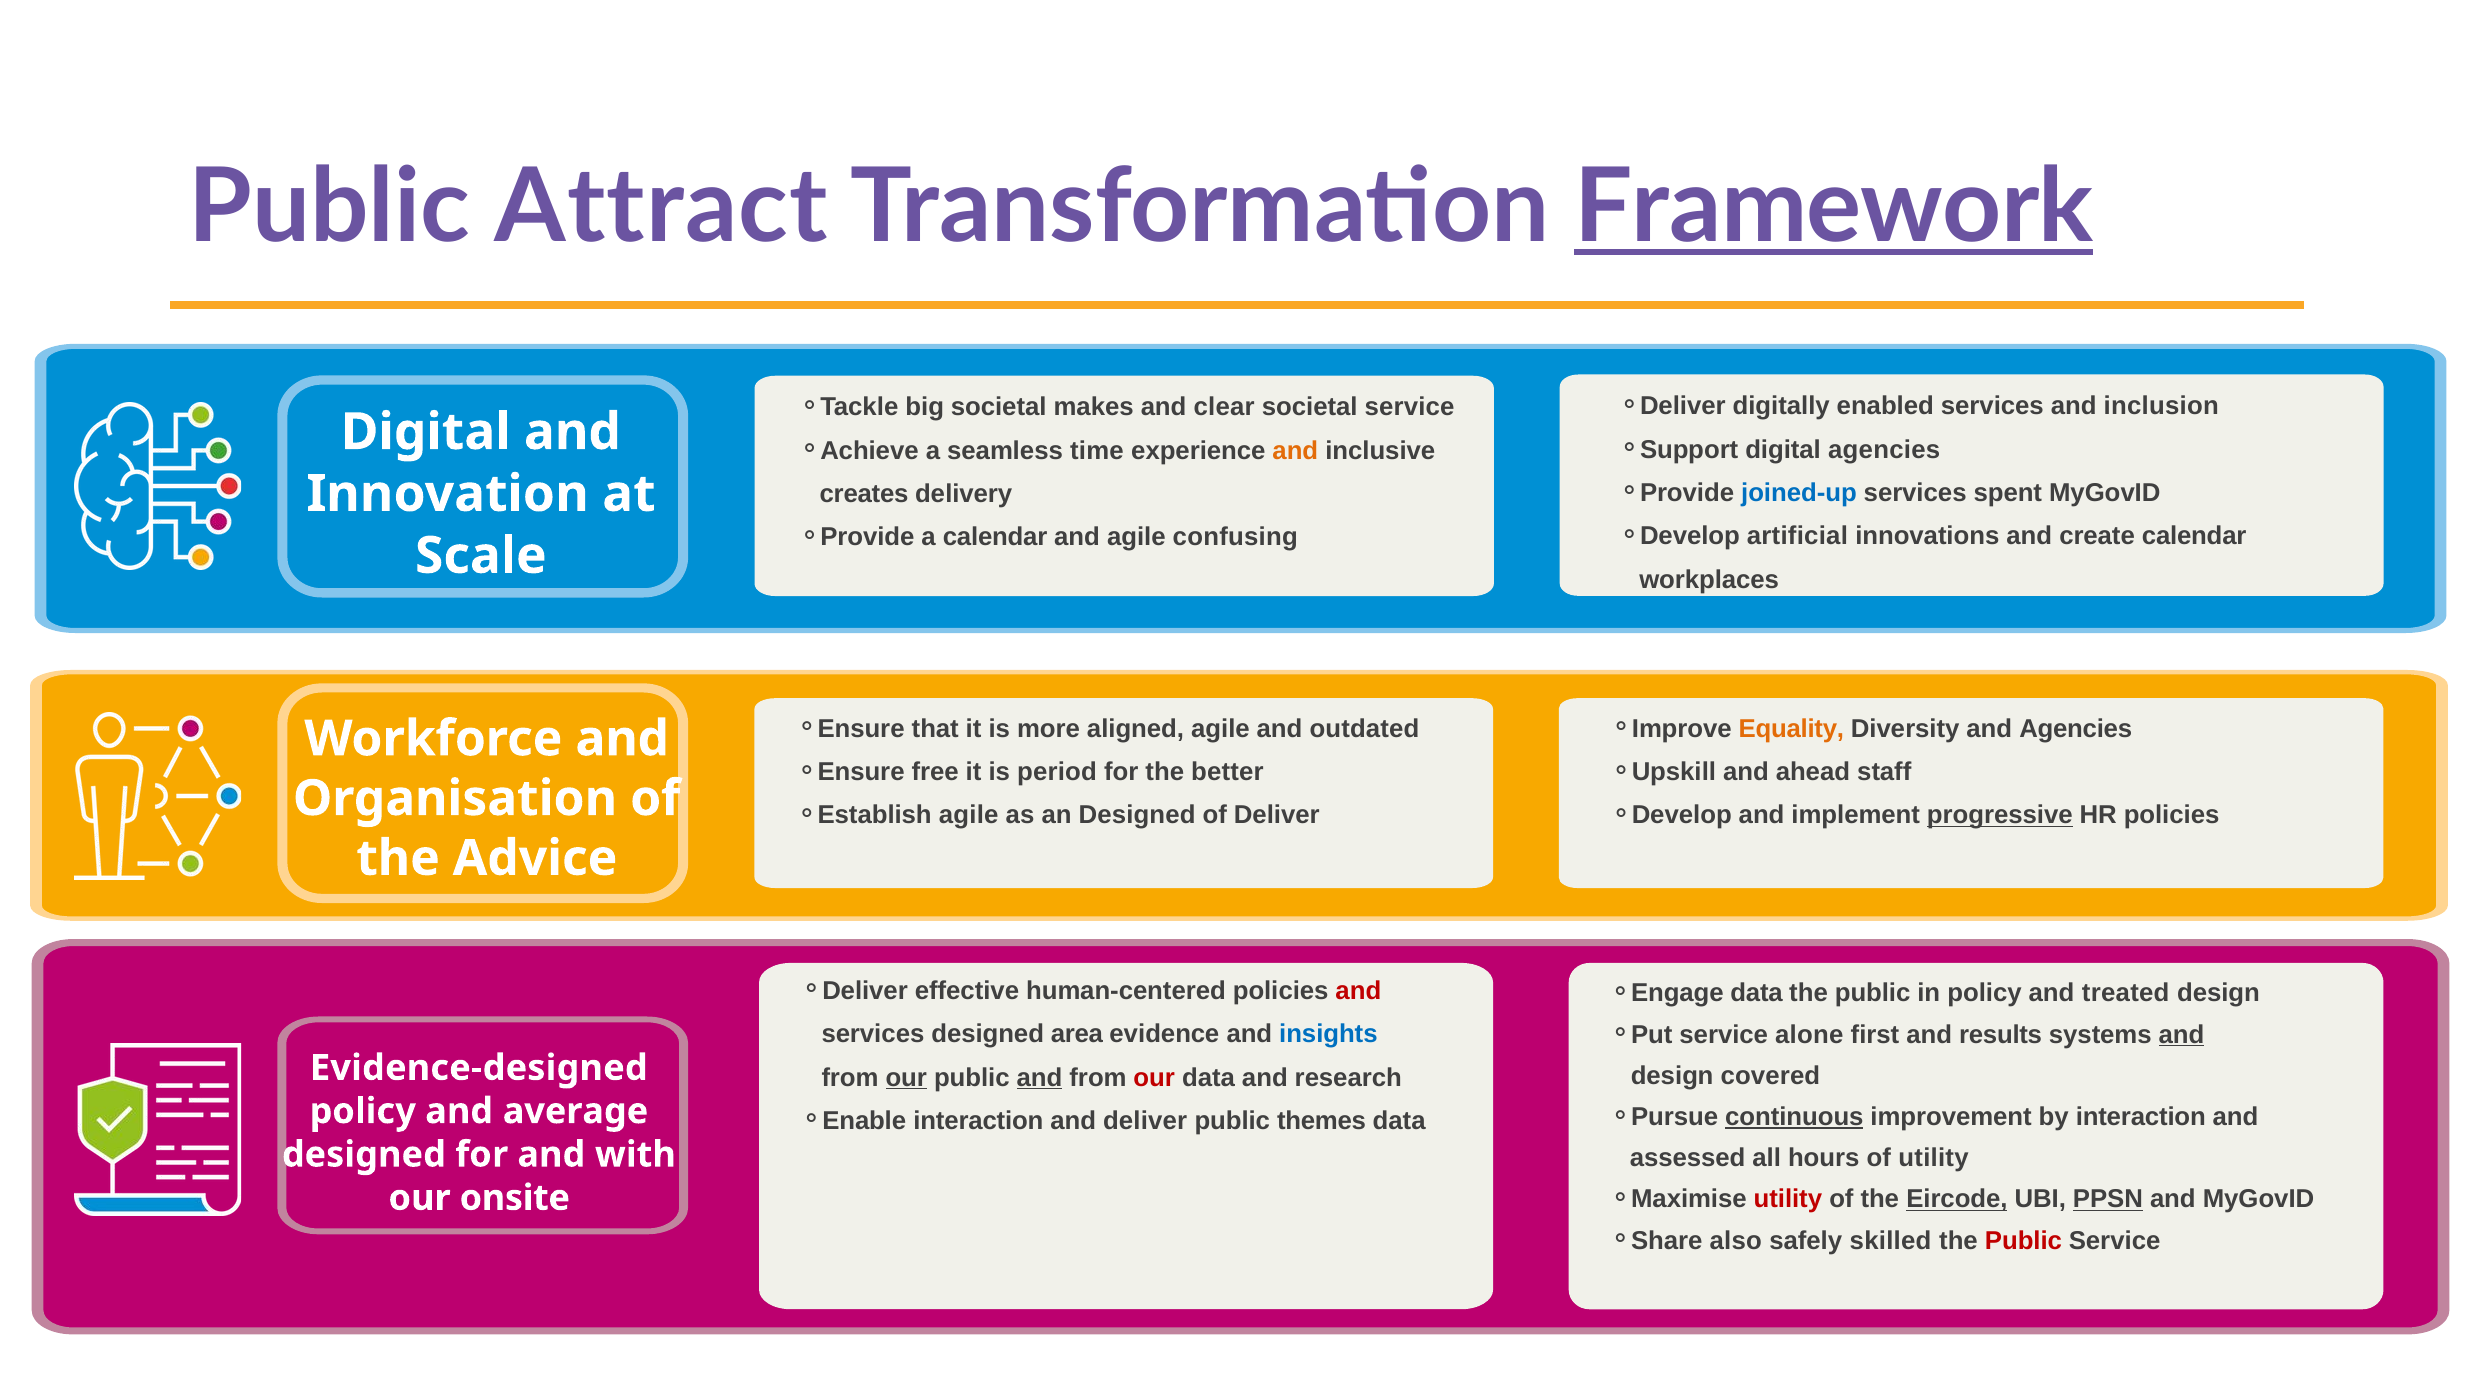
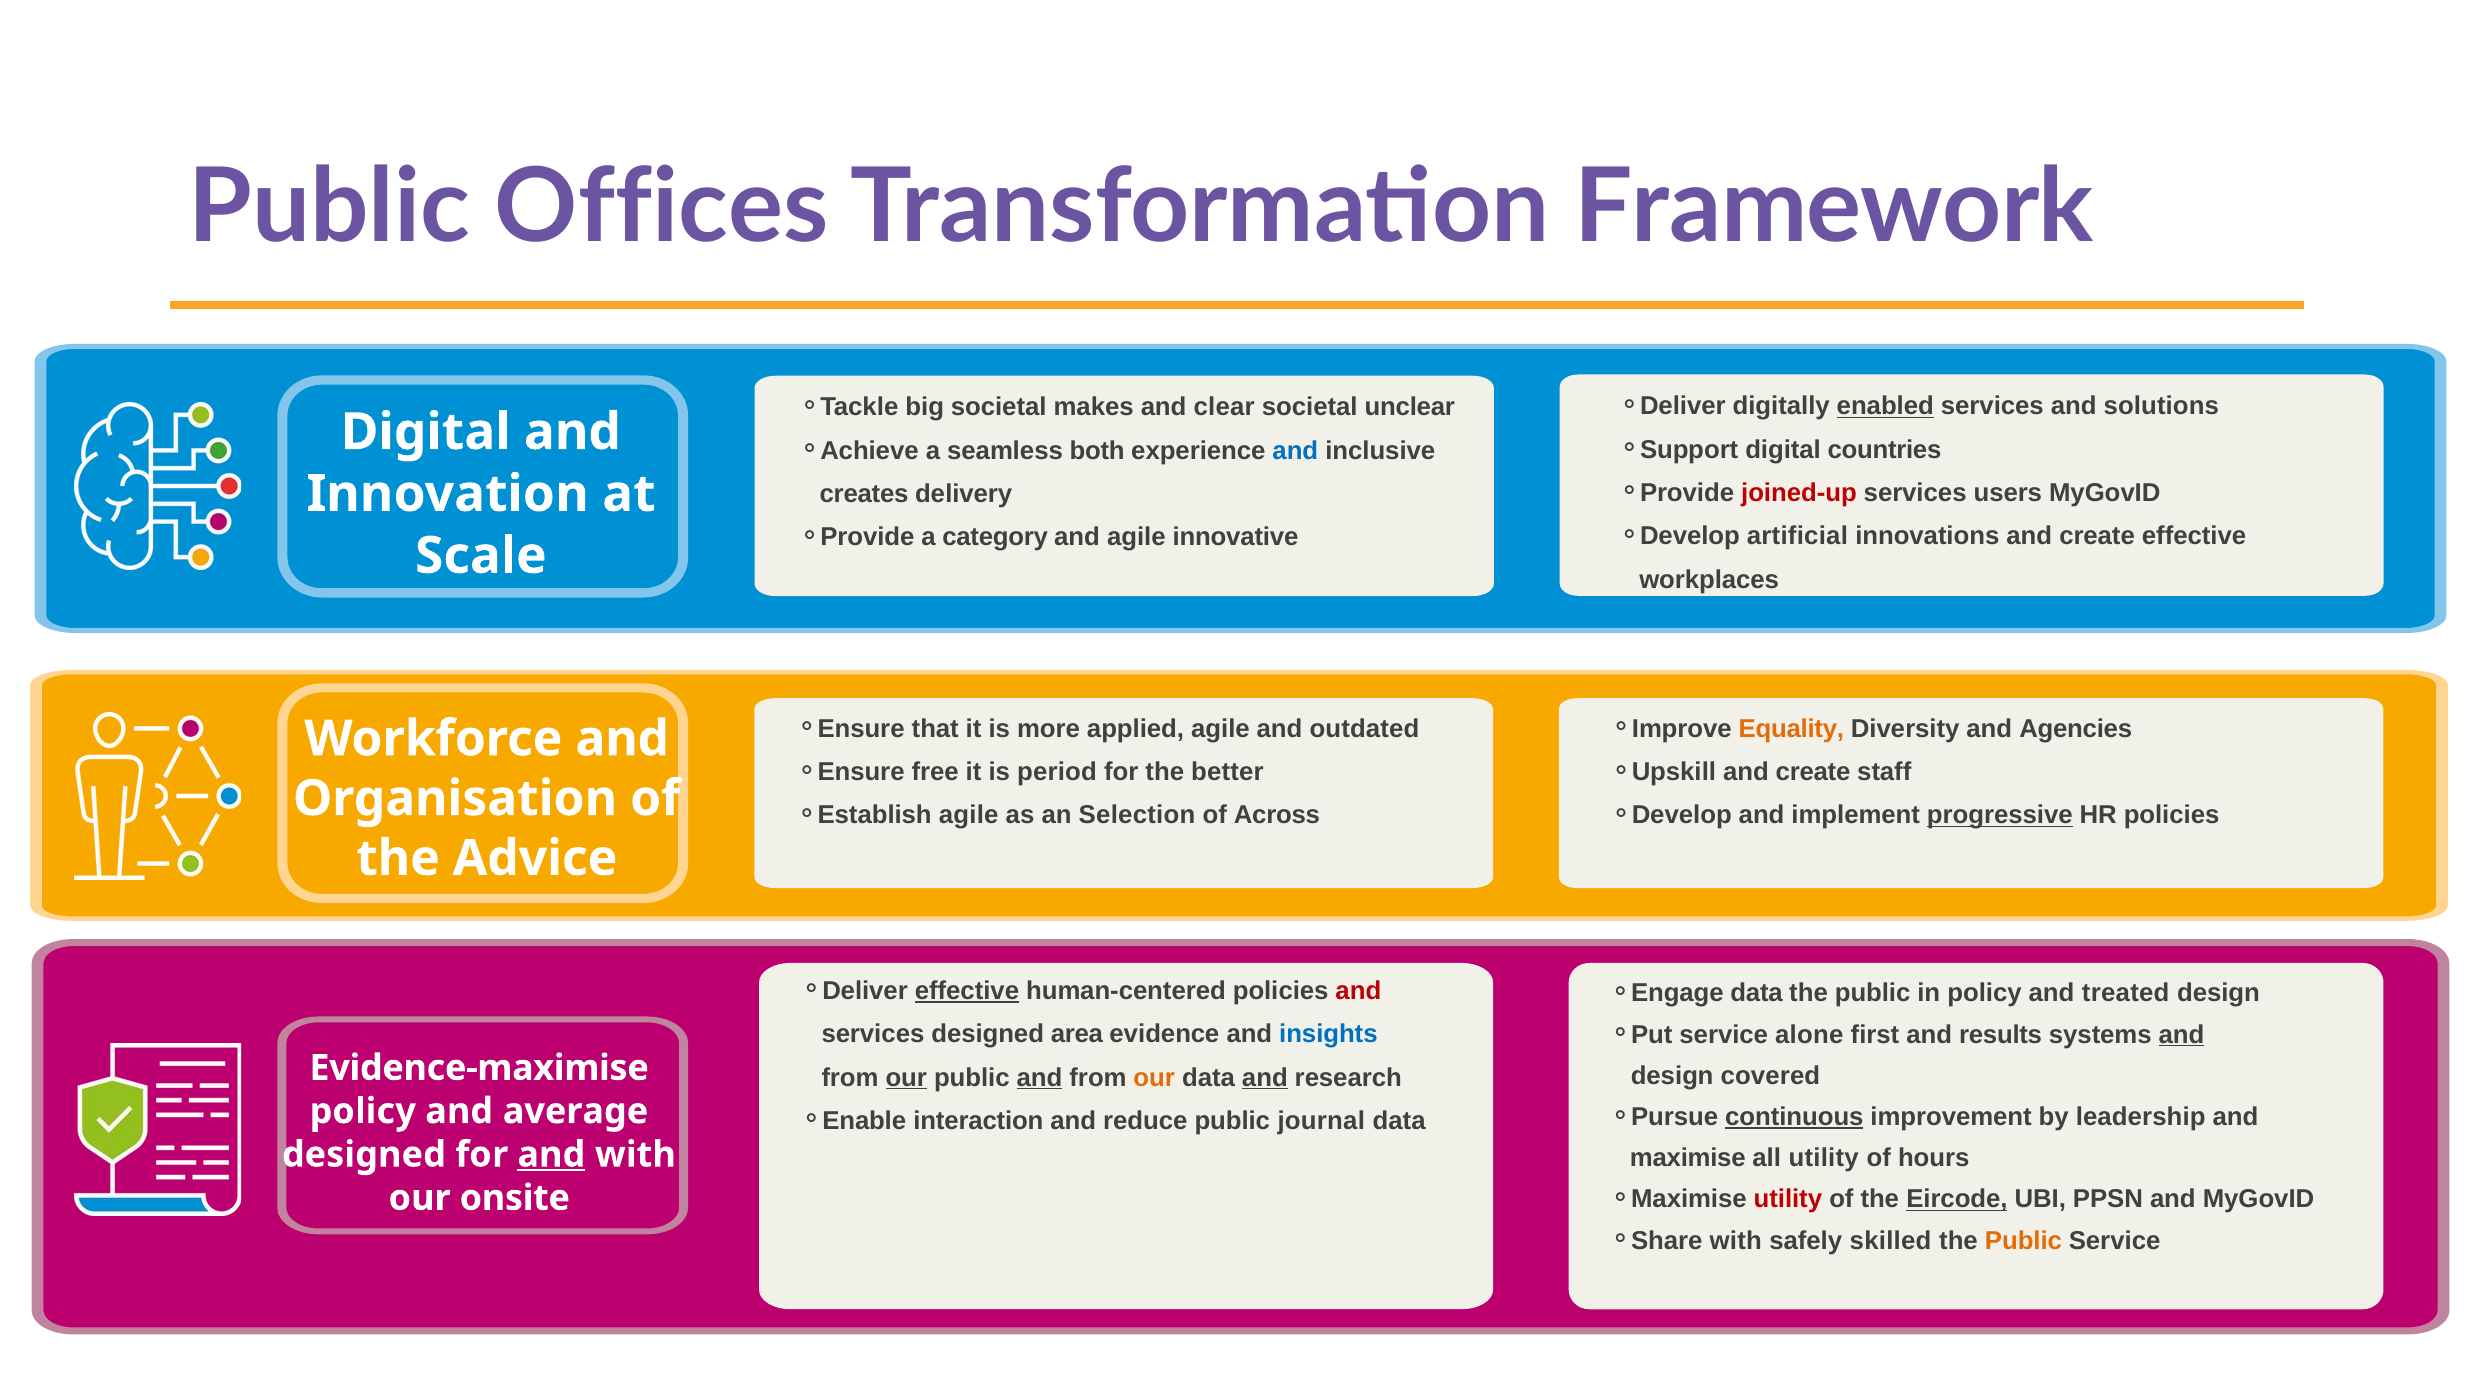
Attract: Attract -> Offices (662, 208)
Framework underline: present -> none (1834, 208)
enabled underline: none -> present (1885, 406)
inclusion: inclusion -> solutions (2161, 406)
societal service: service -> unclear (1410, 407)
digital agencies: agencies -> countries (1884, 449)
time: time -> both (1097, 451)
and colour: orange -> blue (1295, 451)
joined-up colour: blue -> red (1799, 493)
spent: spent -> users (2008, 493)
create calendar: calendar -> effective (2194, 536)
a calendar: calendar -> category (995, 537)
confusing: confusing -> innovative (1236, 537)
aligned: aligned -> applied (1136, 729)
ahead: ahead -> create (1813, 772)
an Designed: Designed -> Selection (1137, 815)
of Deliver: Deliver -> Across (1277, 815)
effective underline: none -> present (967, 991)
Evidence-designed: Evidence-designed -> Evidence-maximise (479, 1068)
our colour: red -> orange (1154, 1077)
and underline: none -> present (1265, 1077)
by interaction: interaction -> leadership (2141, 1117)
and deliver: deliver -> reduce (1145, 1121)
themes: themes -> journal (1321, 1121)
assessed: assessed -> maximise (1688, 1158)
all hours: hours -> utility (1824, 1158)
of utility: utility -> hours (1934, 1158)
and underline: none -> present (551, 1154)
PPSN underline: present -> none (2108, 1199)
also: also -> with (1736, 1240)
Public colour: red -> orange (2023, 1240)
